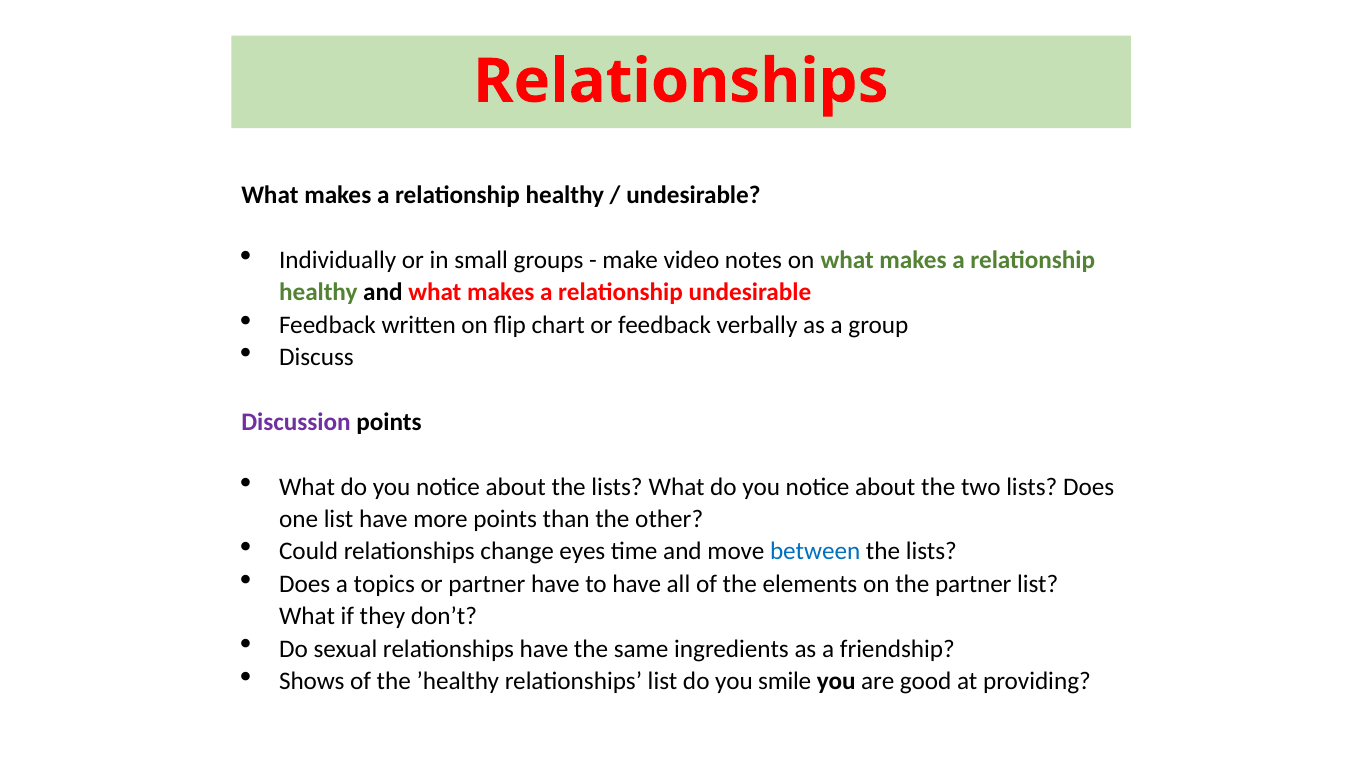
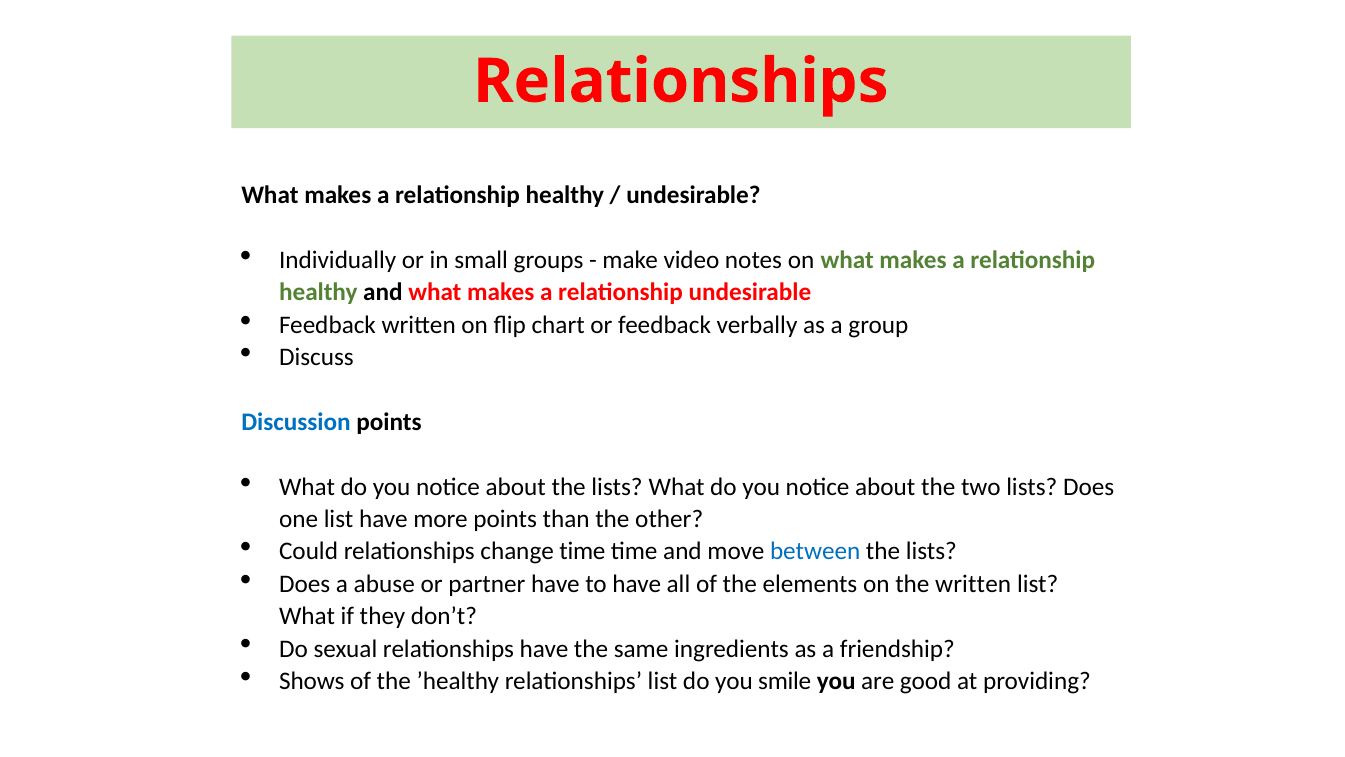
Discussion colour: purple -> blue (296, 422)
change eyes: eyes -> time (582, 551)
topics: topics -> abuse (384, 584)
the partner: partner -> written (973, 584)
